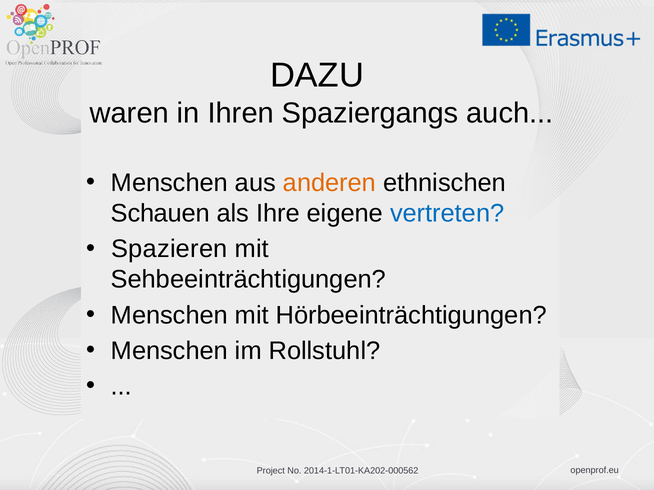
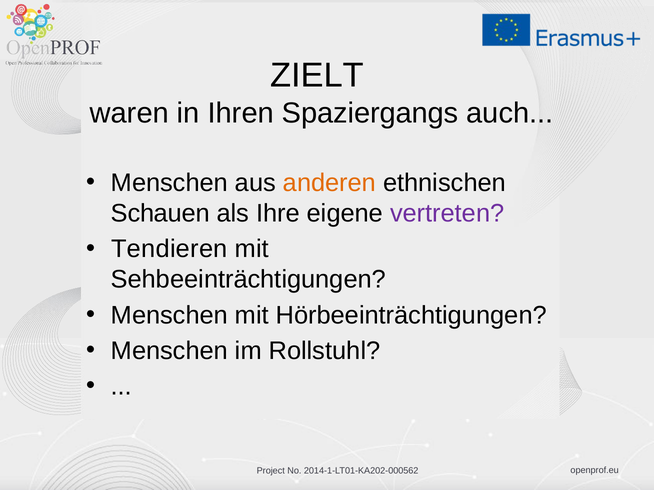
DAZU: DAZU -> ZIELT (317, 76)
vertreten colour: blue -> purple (447, 214)
Spazieren: Spazieren -> Tendieren (169, 249)
